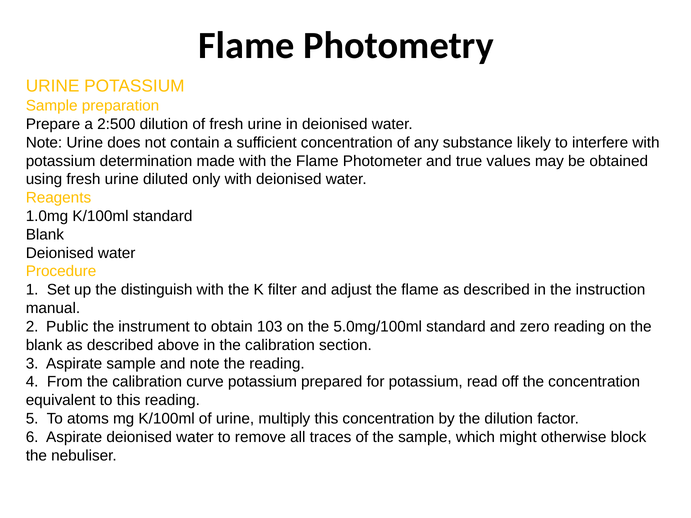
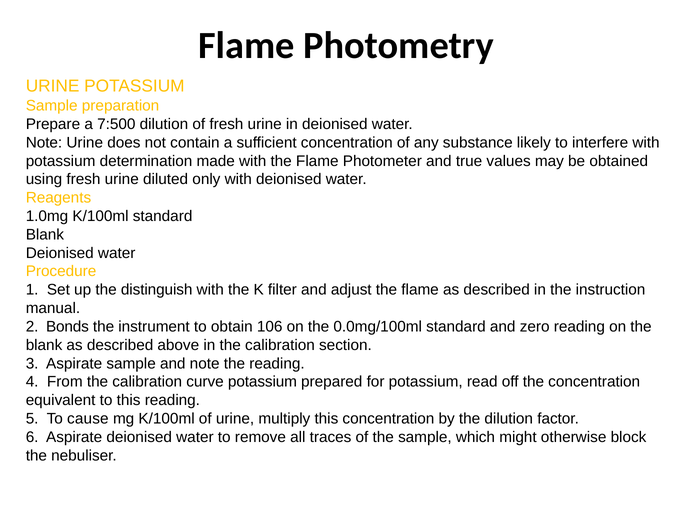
2:500: 2:500 -> 7:500 (116, 124)
Public: Public -> Bonds (67, 327)
103: 103 -> 106 (270, 327)
5.0mg/100ml: 5.0mg/100ml -> 0.0mg/100ml (378, 327)
atoms: atoms -> cause (88, 419)
